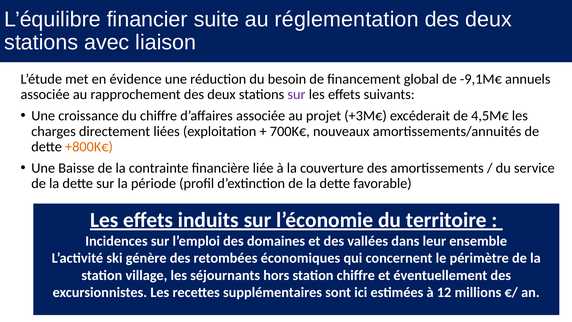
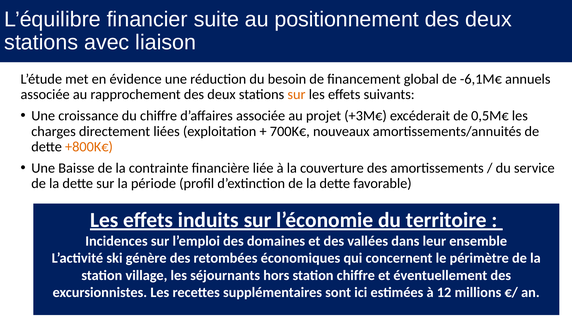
réglementation: réglementation -> positionnement (347, 19)
-9,1M€: -9,1M€ -> -6,1M€ (481, 79)
sur colour: purple -> orange (297, 94)
4,5M€: 4,5M€ -> 0,5M€ (490, 116)
